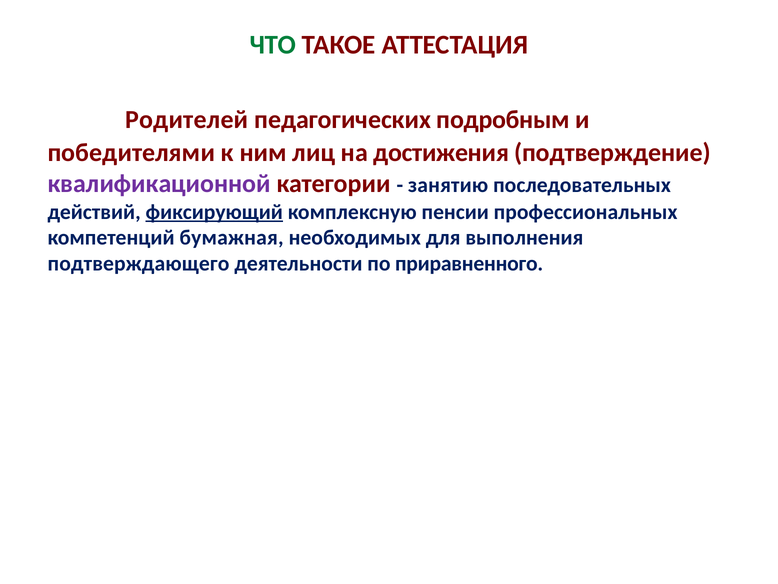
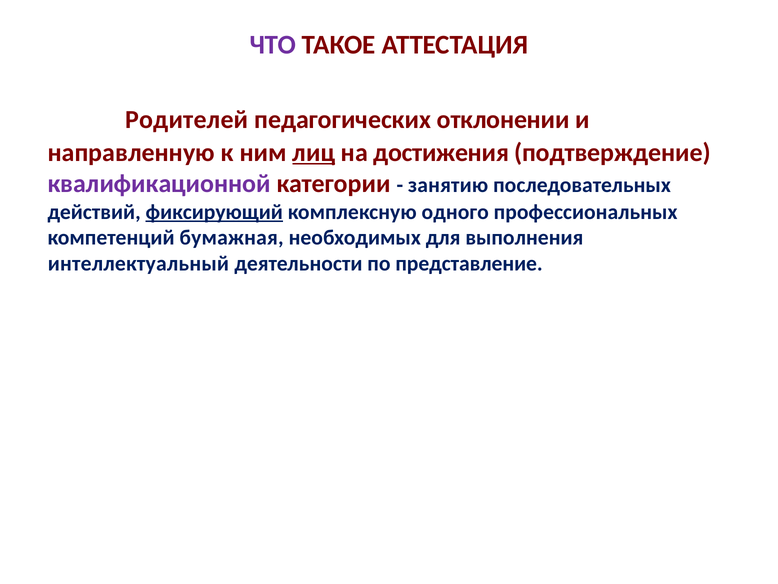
ЧТО colour: green -> purple (273, 45)
подробным: подробным -> отклонении (503, 119)
победителями: победителями -> направленную (131, 152)
лиц underline: none -> present (314, 152)
пенсии: пенсии -> одного (455, 212)
подтверждающего: подтверждающего -> интеллектуальный (138, 264)
приравненного: приравненного -> представление (469, 264)
